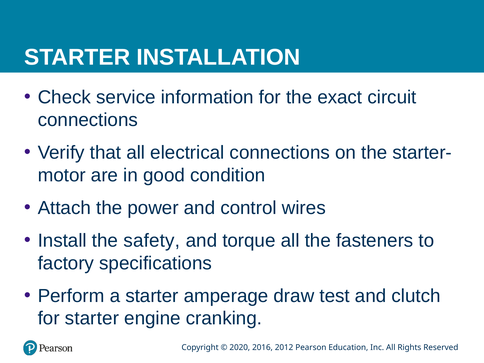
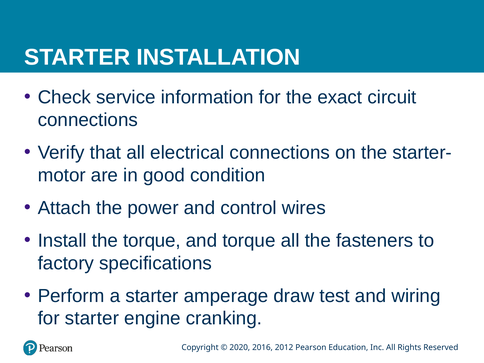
the safety: safety -> torque (152, 241)
clutch: clutch -> wiring (416, 296)
